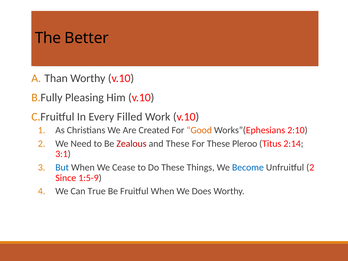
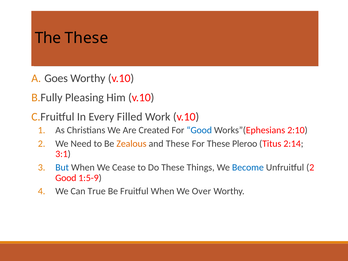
The Better: Better -> These (86, 38)
Than: Than -> Goes (56, 78)
Good colour: orange -> blue (199, 130)
Zealous colour: red -> orange (131, 144)
Since: Since -> Good (66, 178)
Does: Does -> Over (201, 191)
